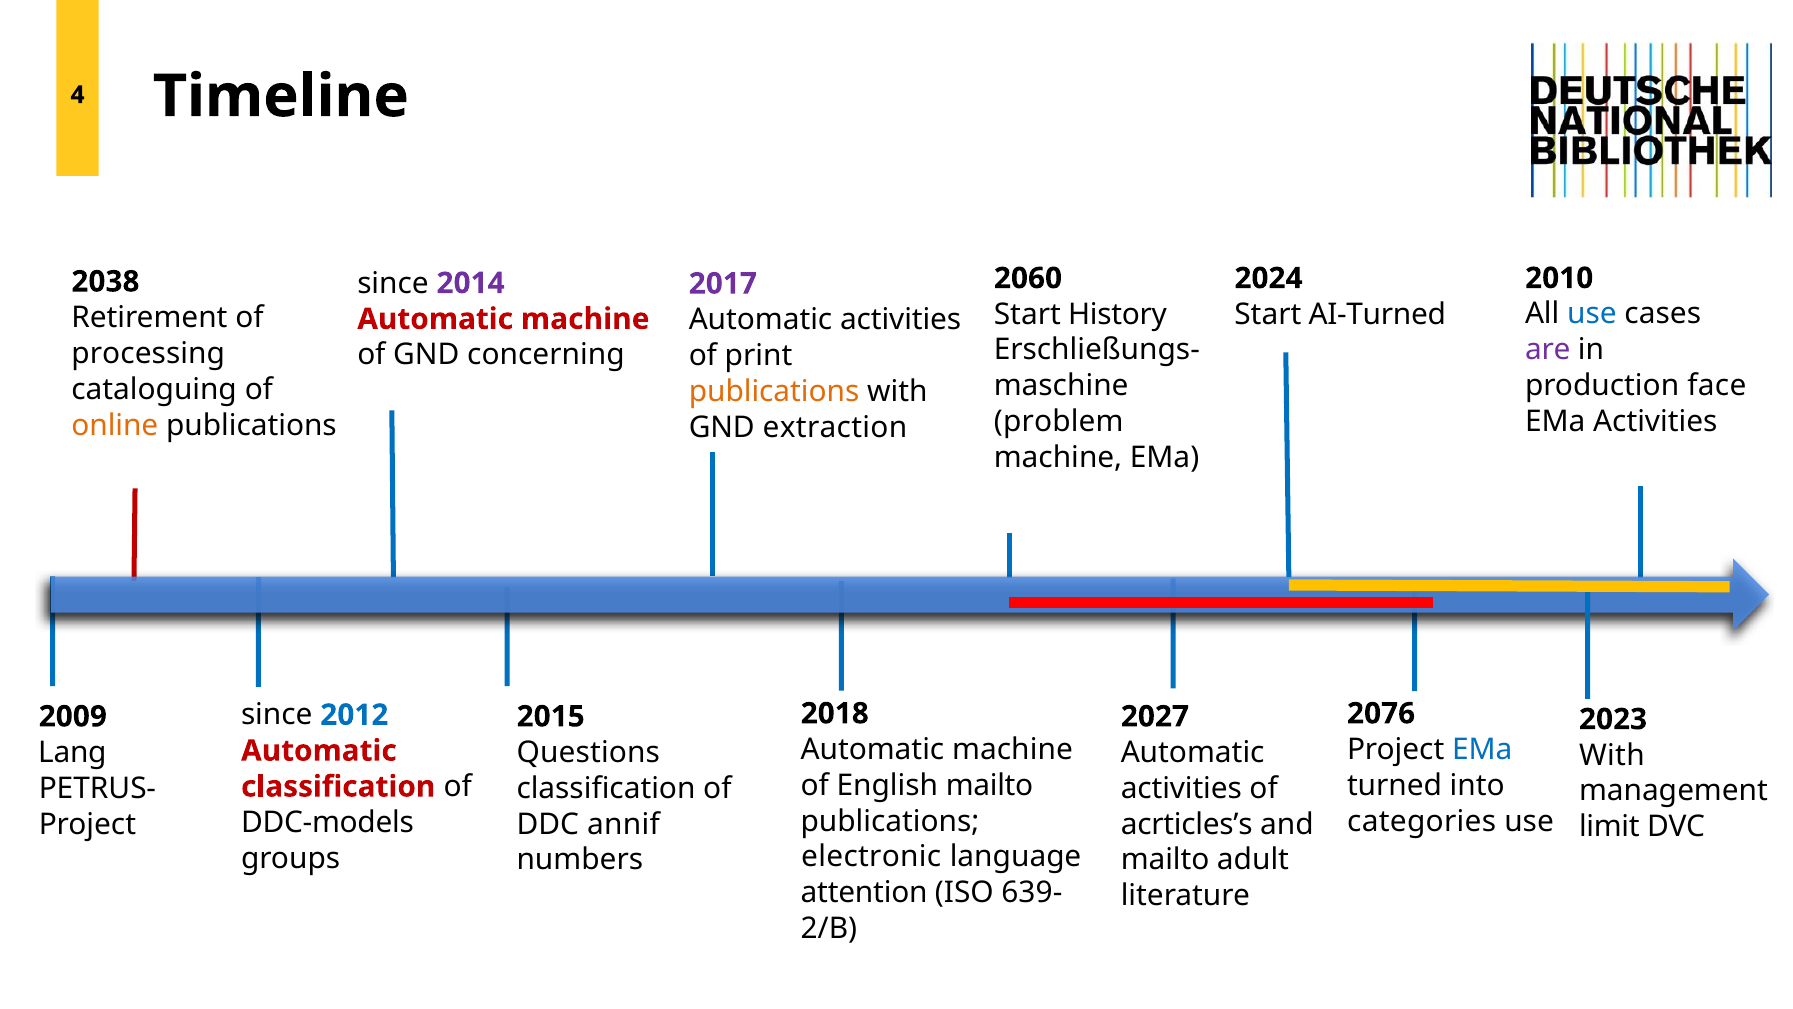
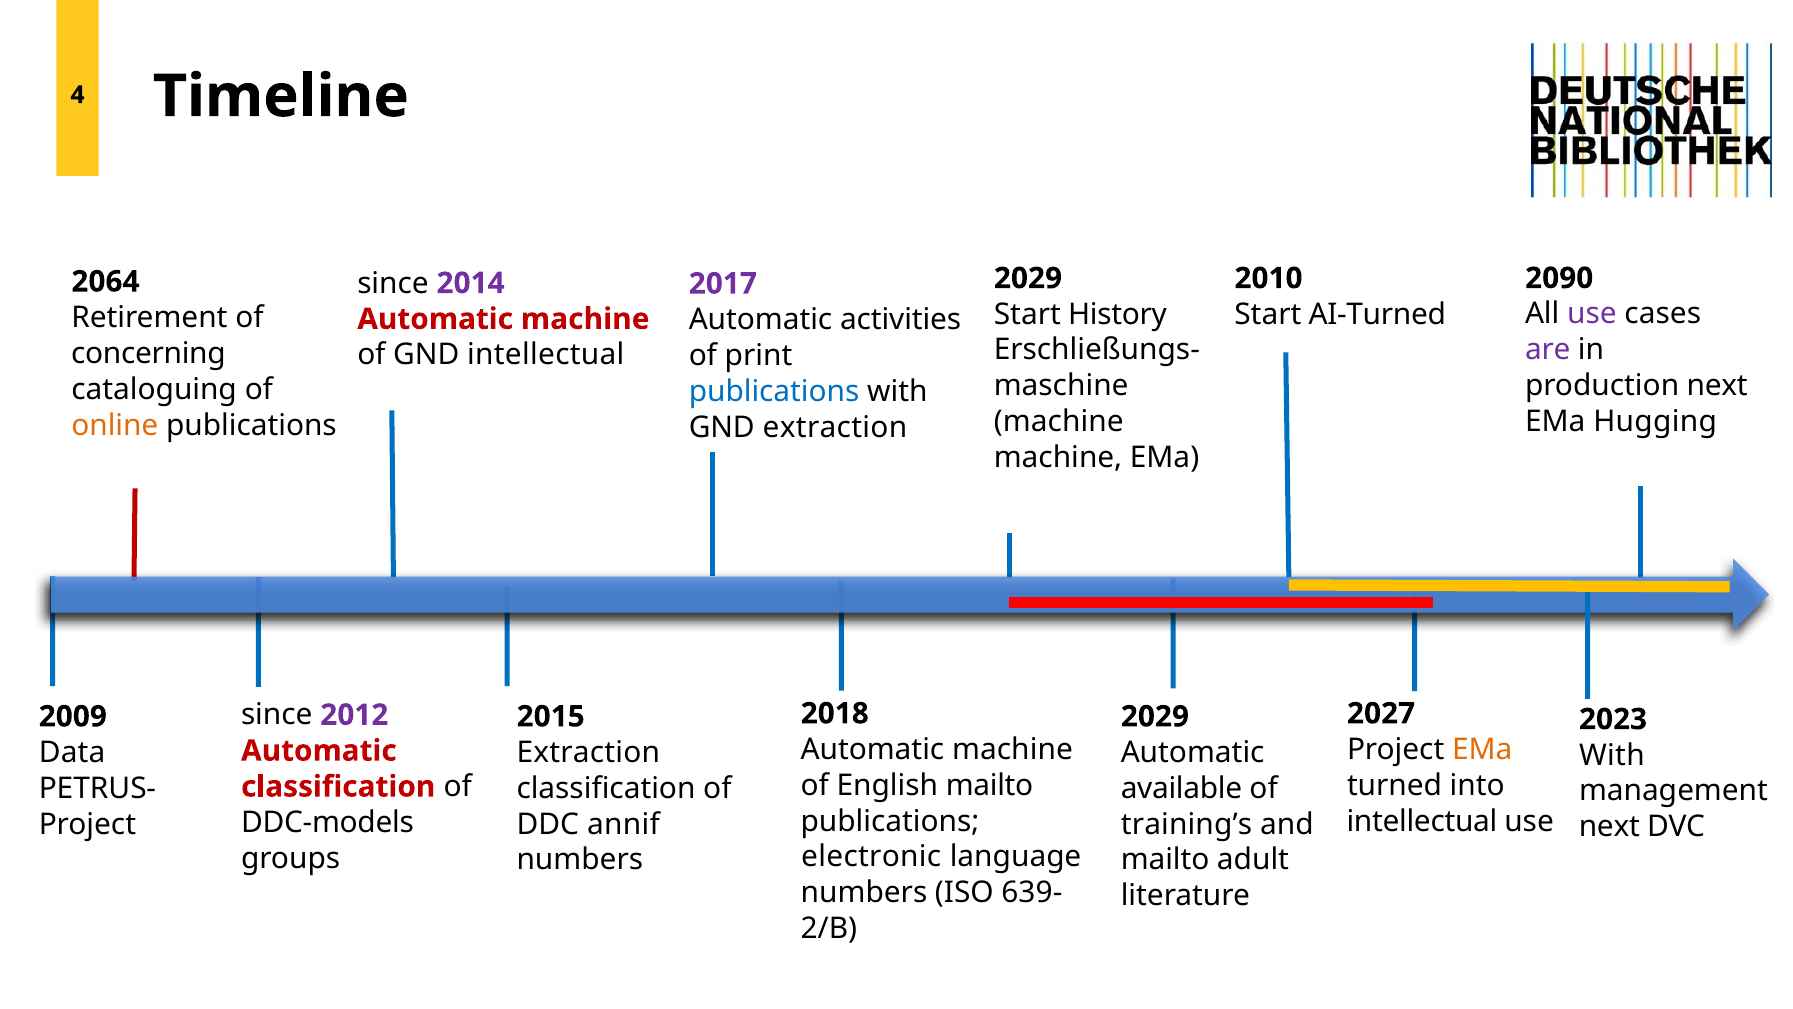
2010: 2010 -> 2090 (1559, 278)
2060: 2060 -> 2029 (1028, 278)
2024: 2024 -> 2010 (1269, 278)
2038: 2038 -> 2064 (105, 282)
use colour: blue -> purple (1592, 314)
processing: processing -> concerning (148, 353)
GND concerning: concerning -> intellectual (546, 355)
production face: face -> next (1717, 386)
publications colour: orange -> blue (774, 391)
problem: problem -> machine (1059, 422)
EMa Activities: Activities -> Hugging (1655, 422)
2012 colour: blue -> purple (354, 715)
2076: 2076 -> 2027 (1381, 713)
2027: 2027 -> 2029 (1155, 716)
EMa colour: blue -> orange (1482, 749)
Lang: Lang -> Data (72, 752)
Questions: Questions -> Extraction (588, 752)
activities: activities -> available (1181, 788)
categories: categories -> intellectual (1422, 821)
acrticles’s: acrticles’s -> training’s (1187, 824)
limit: limit -> next (1609, 827)
attention: attention -> numbers (864, 893)
